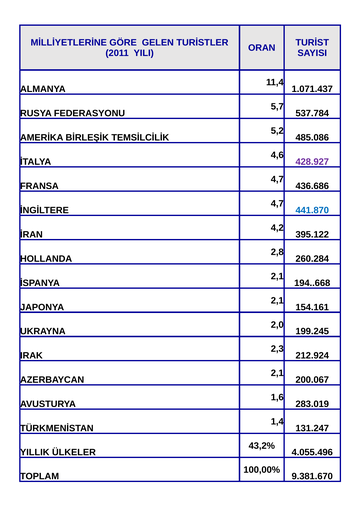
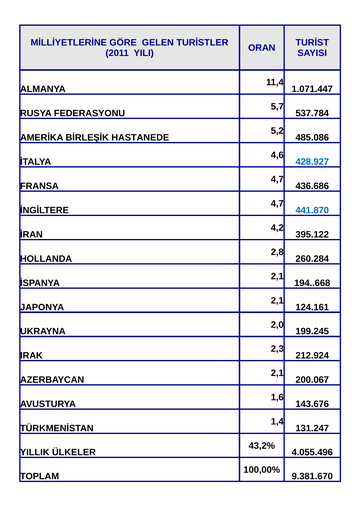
1.071.437: 1.071.437 -> 1.071.447 (312, 89)
TEMSİLCİLİK: TEMSİLCİLİK -> HASTANEDE (140, 138)
428.927 colour: purple -> blue (312, 162)
154.161: 154.161 -> 124.161 (312, 307)
283.019: 283.019 -> 143.676 (312, 404)
